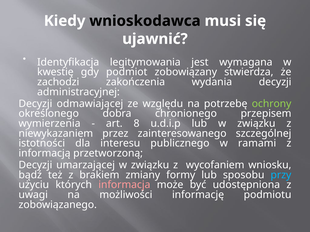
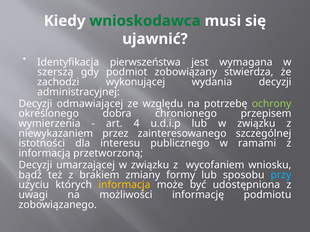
wnioskodawca colour: black -> green (145, 21)
legitymowania: legitymowania -> pierwszeństwa (145, 62)
kwestię: kwestię -> szerszą (55, 72)
zakończenia: zakończenia -> wykonującej (136, 82)
8: 8 -> 4 (137, 124)
informacja colour: pink -> yellow (124, 185)
